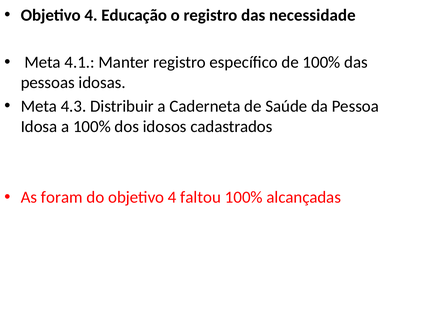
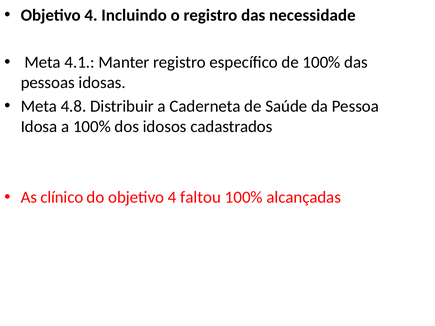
Educação: Educação -> Incluindo (134, 15)
4.3: 4.3 -> 4.8 (74, 106)
foram: foram -> clínico (62, 198)
